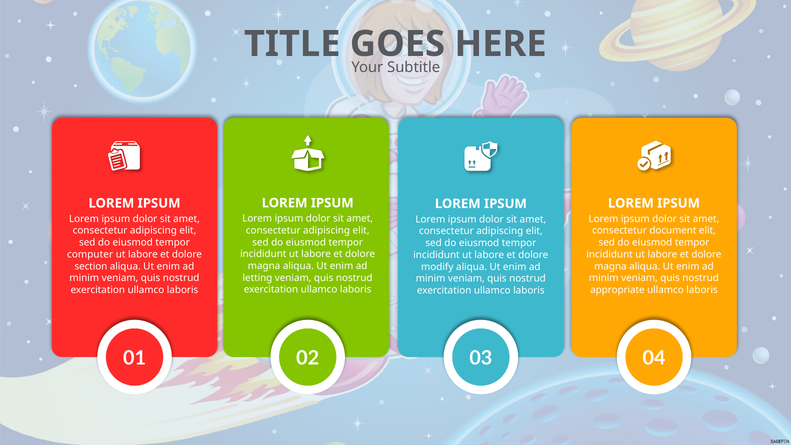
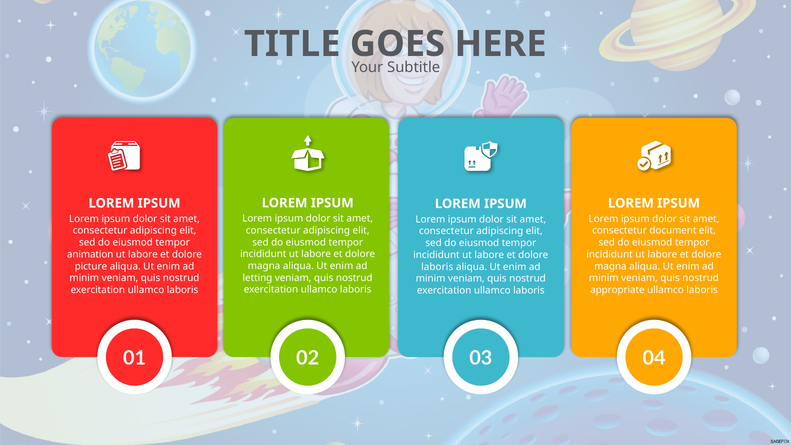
computer: computer -> animation (90, 254)
section: section -> picture (91, 266)
modify: modify -> laboris (437, 267)
